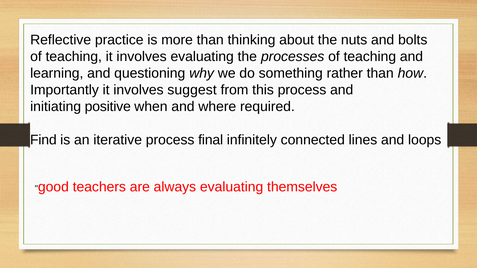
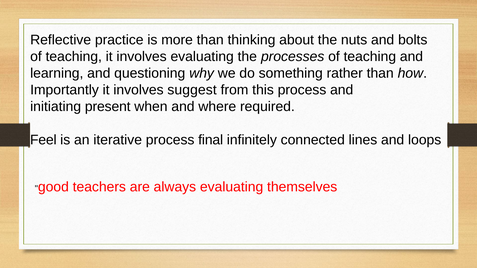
positive: positive -> present (108, 107)
Find: Find -> Feel (43, 140)
